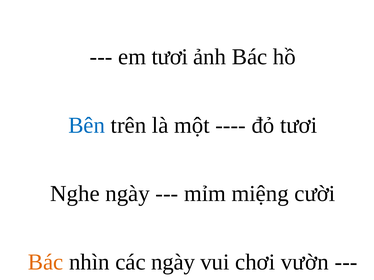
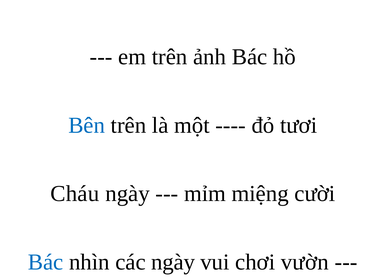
em tươi: tươi -> trên (170, 57)
Nghe: Nghe -> Cháu (75, 194)
Bác colour: orange -> blue (46, 263)
